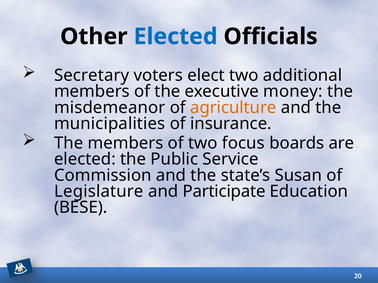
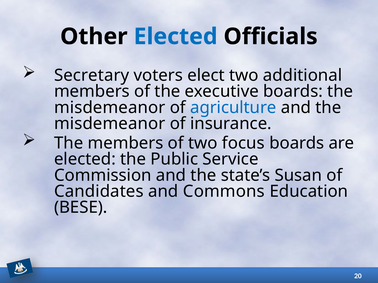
executive money: money -> boards (293, 92)
agriculture colour: orange -> blue (233, 108)
municipalities: municipalities -> misdemeanor (110, 124)
Legislature: Legislature -> Candidates (99, 192)
Participate: Participate -> Commons (224, 192)
